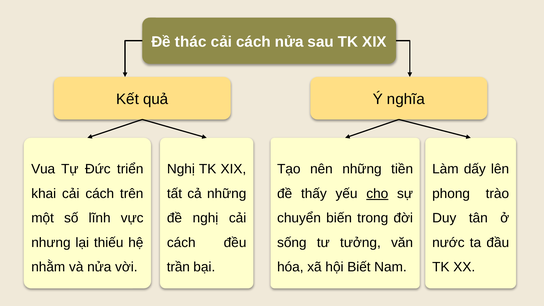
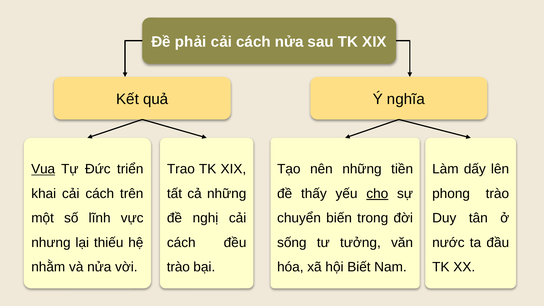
thác: thác -> phải (191, 42)
Vua underline: none -> present (43, 169)
Nghị: Nghị -> Trao (181, 169)
trần: trần -> trào (178, 267)
